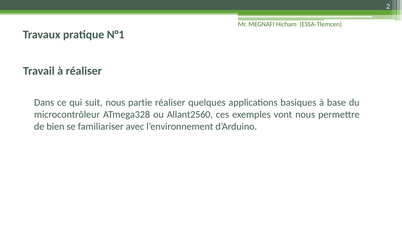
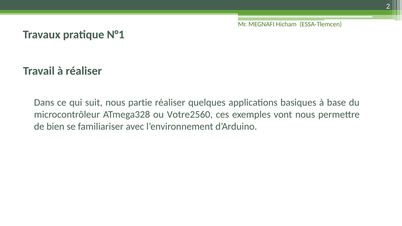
Allant2560: Allant2560 -> Votre2560 (190, 114)
